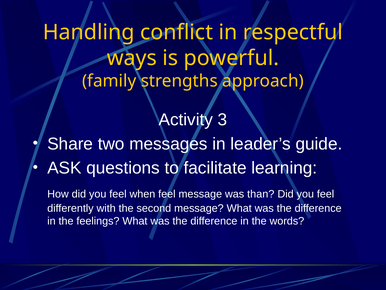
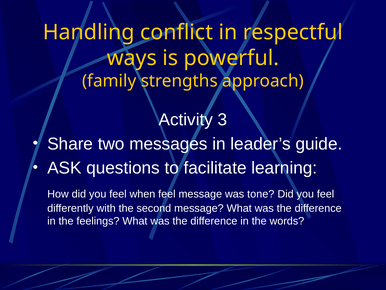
than: than -> tone (261, 194)
